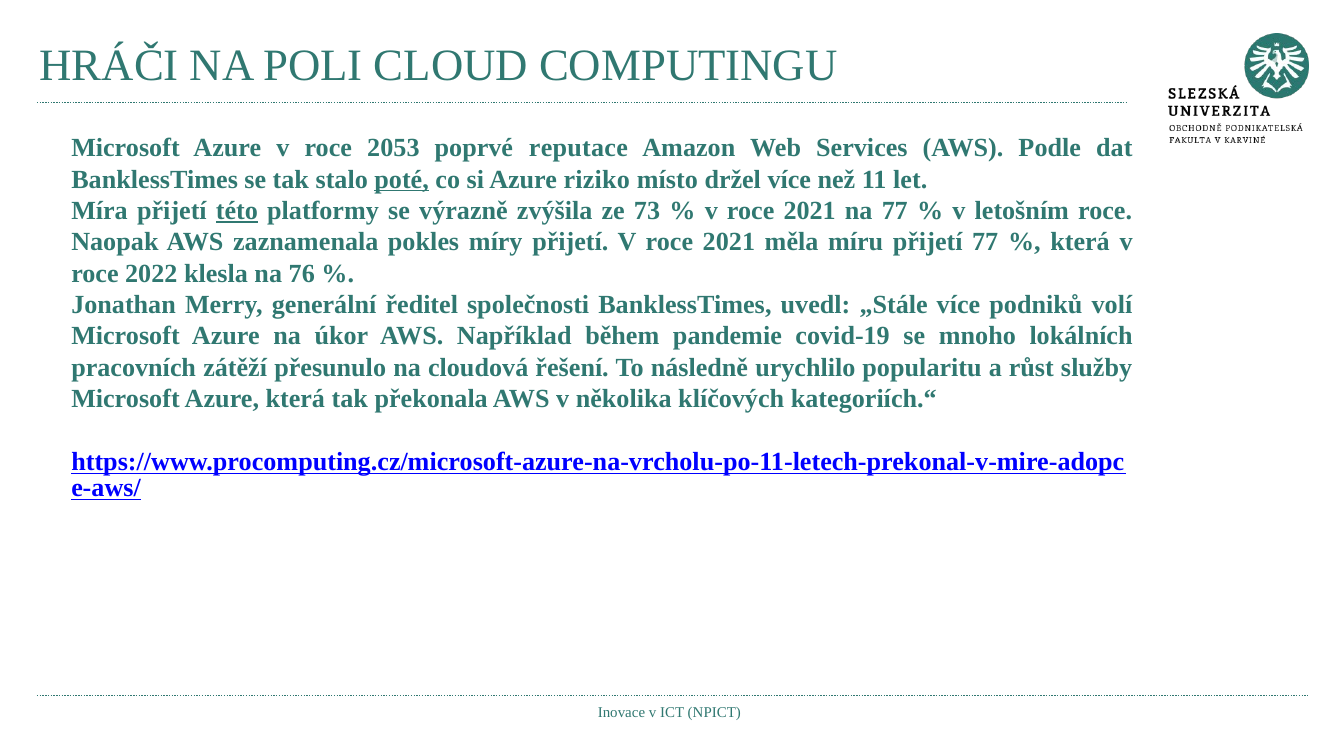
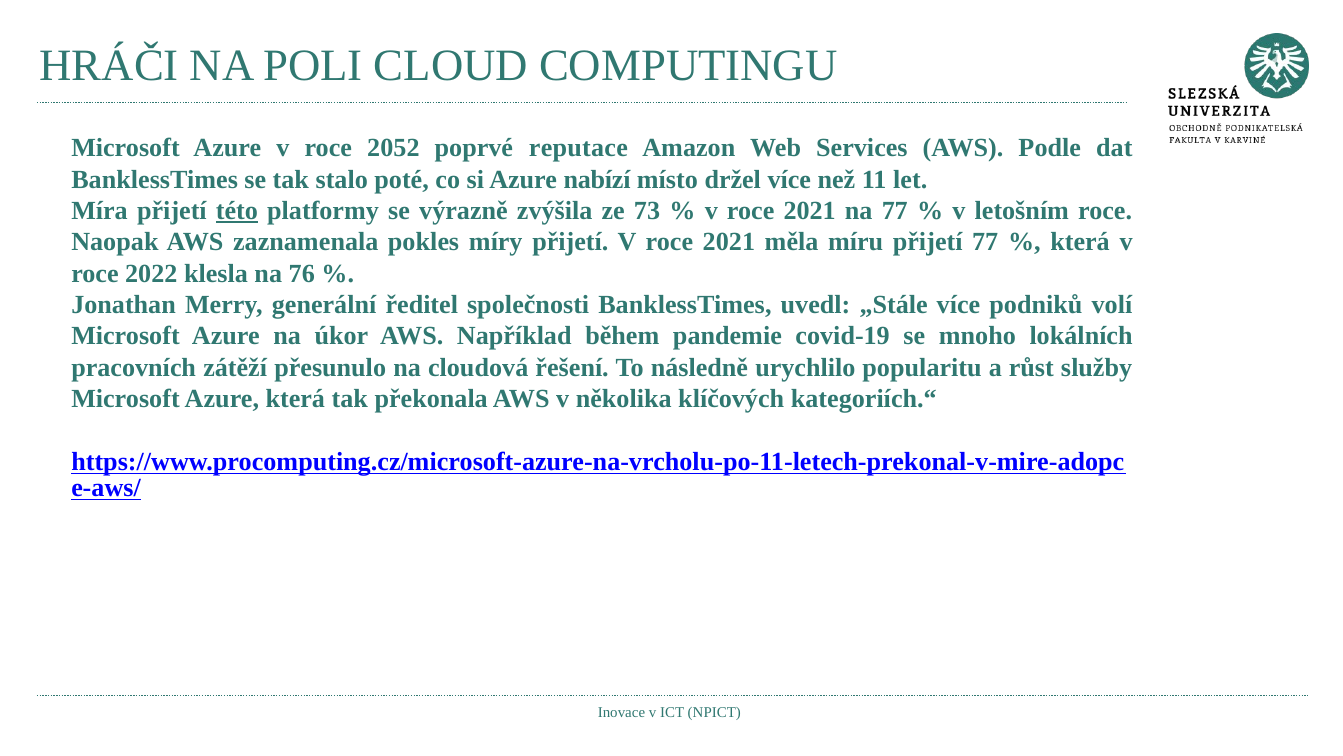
2053: 2053 -> 2052 (393, 148)
poté underline: present -> none (402, 179)
riziko: riziko -> nabízí (597, 179)
